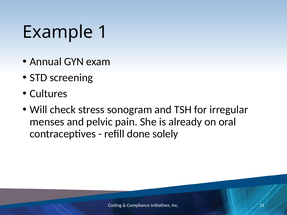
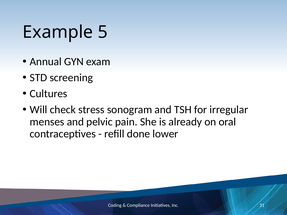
1: 1 -> 5 (103, 32)
solely: solely -> lower (165, 134)
